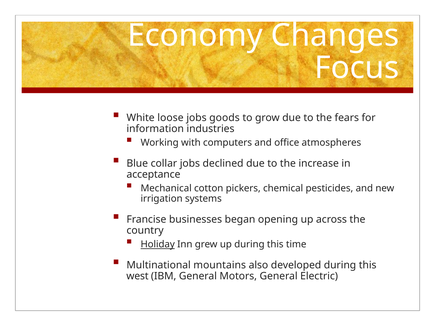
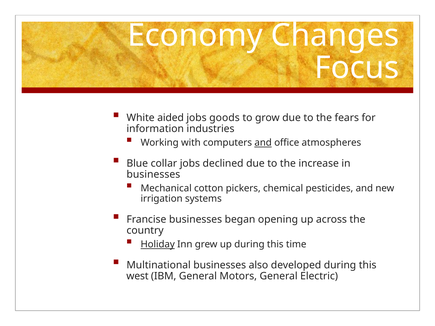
loose: loose -> aided (171, 118)
and underline: none -> present (263, 143)
acceptance: acceptance -> businesses (153, 175)
Multinational mountains: mountains -> businesses (220, 265)
